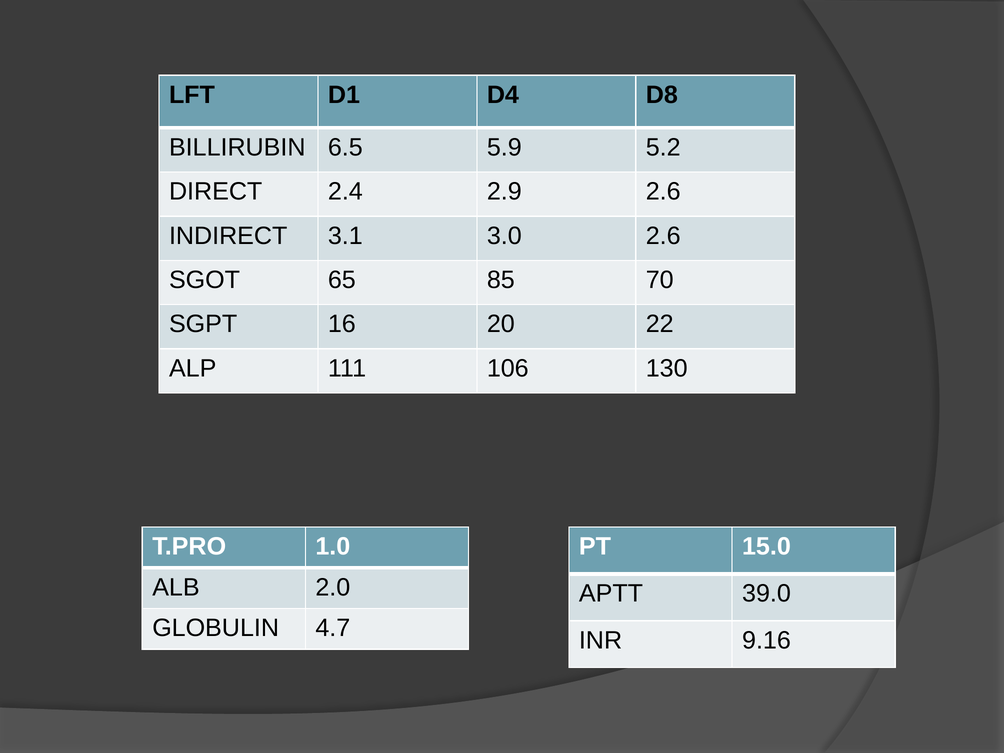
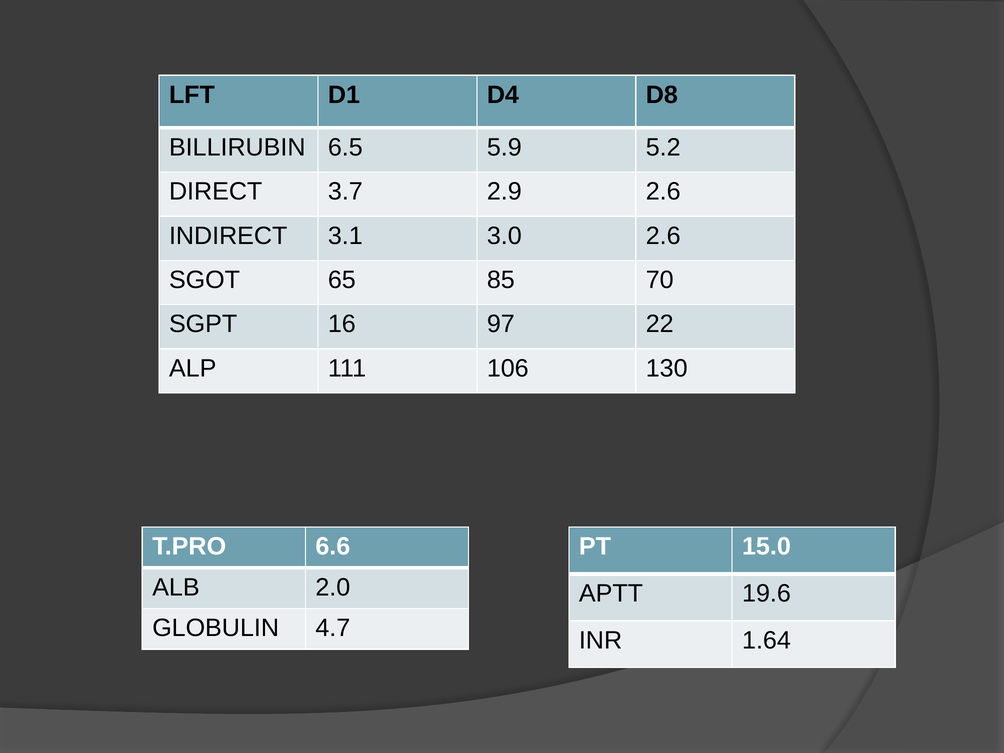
2.4: 2.4 -> 3.7 (345, 192)
20: 20 -> 97 (501, 324)
1.0: 1.0 -> 6.6 (333, 547)
39.0: 39.0 -> 19.6 (766, 593)
9.16: 9.16 -> 1.64 (766, 640)
